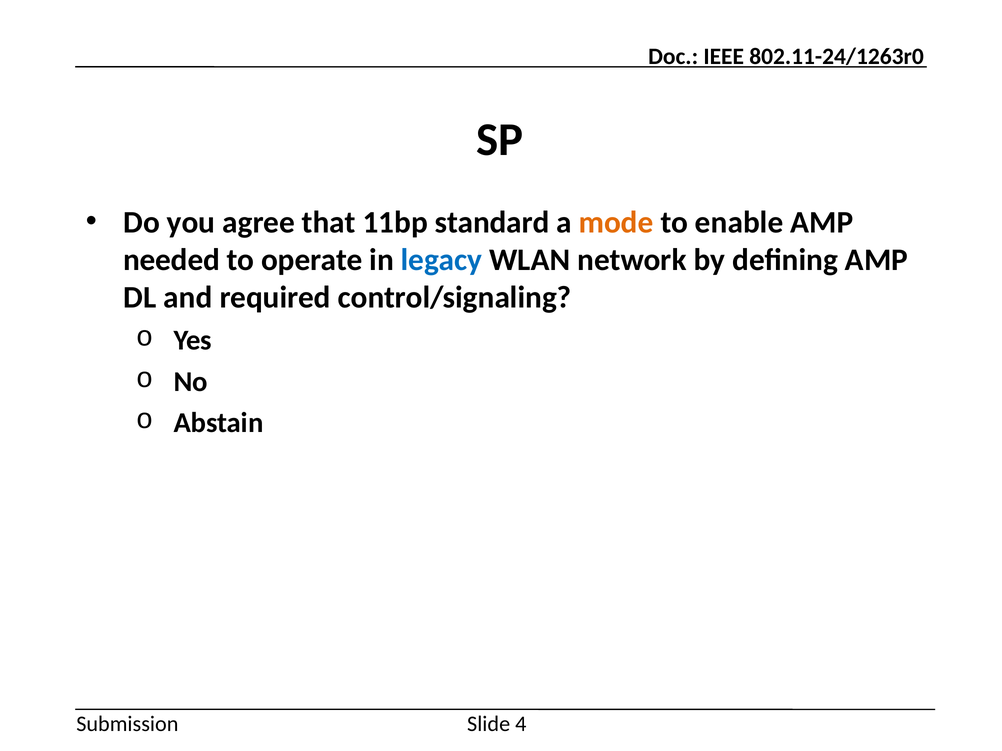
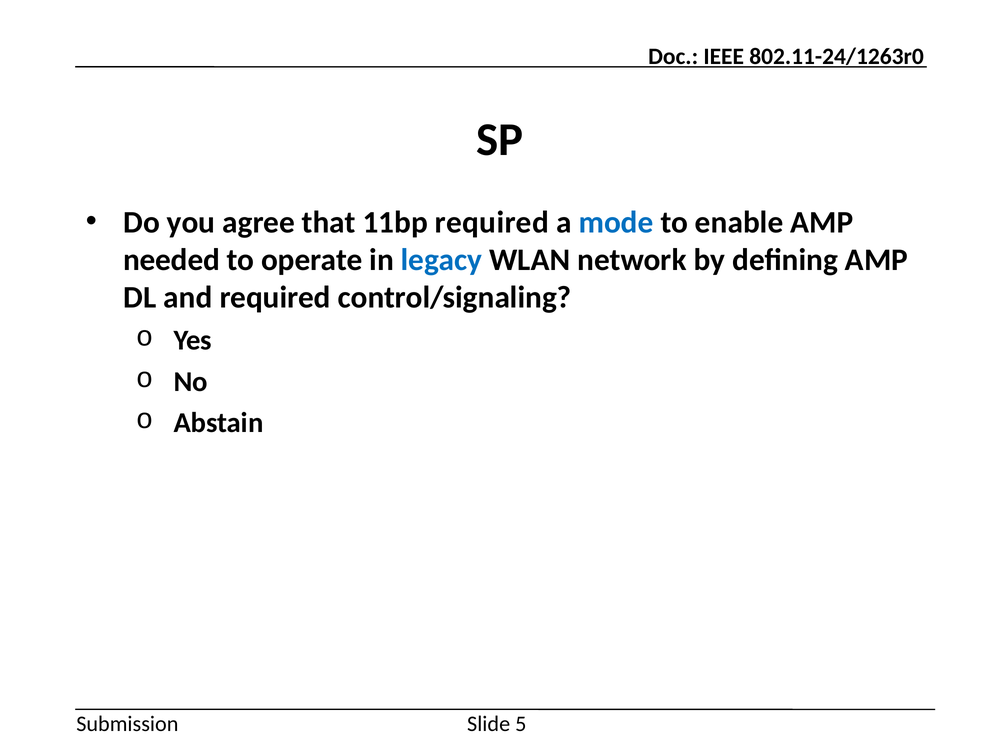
11bp standard: standard -> required (492, 223)
mode colour: orange -> blue (616, 223)
4: 4 -> 5 (521, 724)
